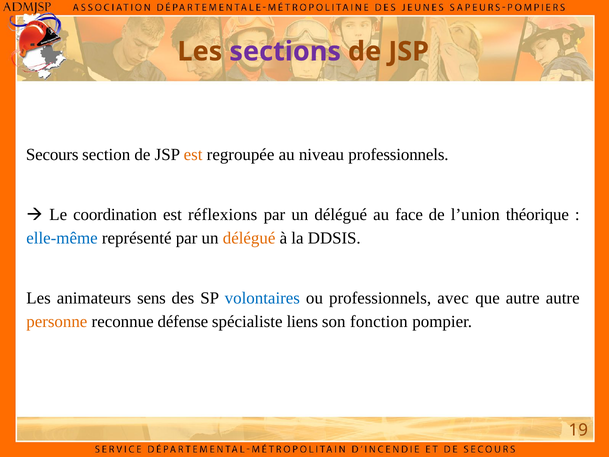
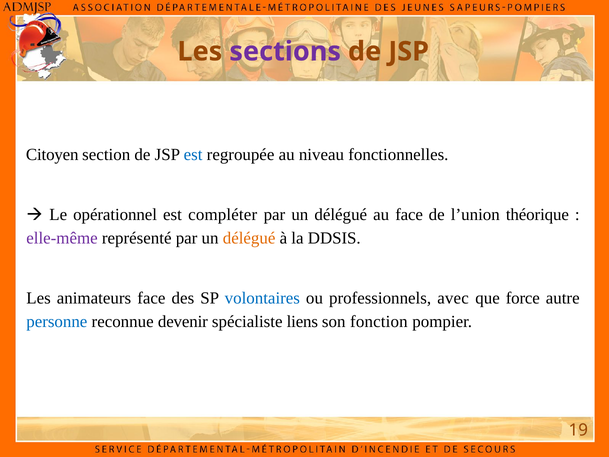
Secours: Secours -> Citoyen (52, 154)
est colour: orange -> blue (193, 154)
niveau professionnels: professionnels -> fonctionnelles (398, 154)
coordination: coordination -> opérationnel (115, 215)
réflexions: réflexions -> compléter (223, 215)
elle-même colour: blue -> purple (62, 238)
animateurs sens: sens -> face (151, 298)
que autre: autre -> force (523, 298)
personne colour: orange -> blue (57, 322)
défense: défense -> devenir (183, 322)
